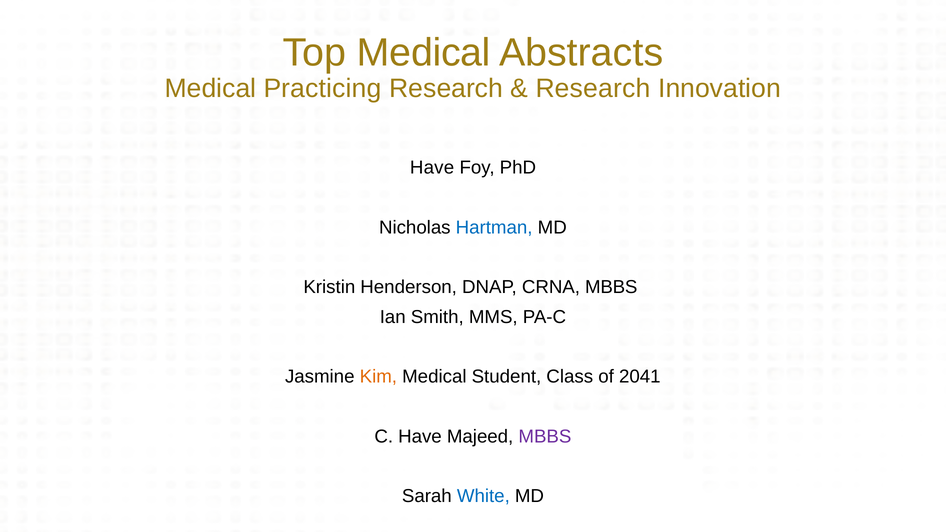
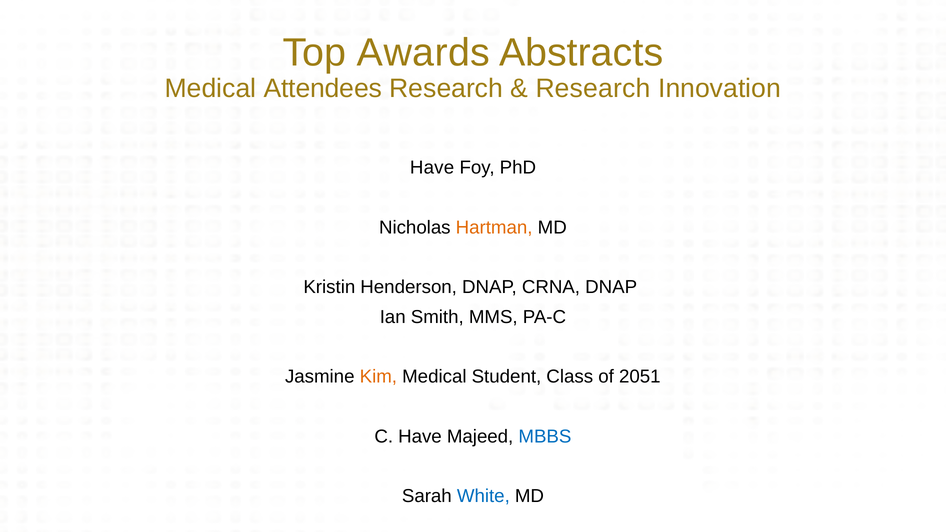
Top Medical: Medical -> Awards (423, 53)
Practicing: Practicing -> Attendees (323, 89)
Hartman colour: blue -> orange (494, 228)
CRNA MBBS: MBBS -> DNAP (611, 287)
2041: 2041 -> 2051 (640, 377)
MBBS colour: purple -> blue (545, 437)
